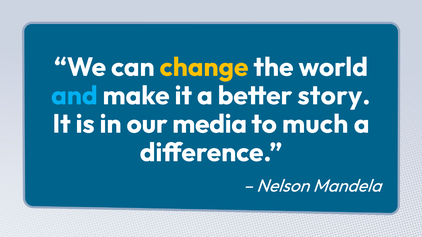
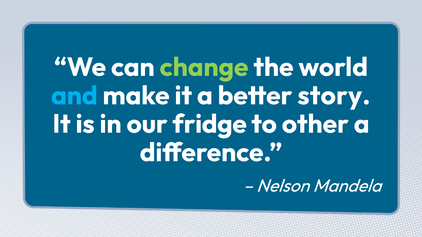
change colour: yellow -> light green (204, 67)
media: media -> fridge (210, 124)
much: much -> other (315, 124)
